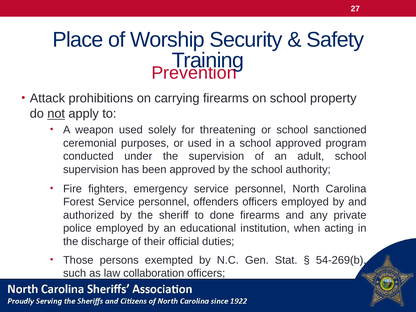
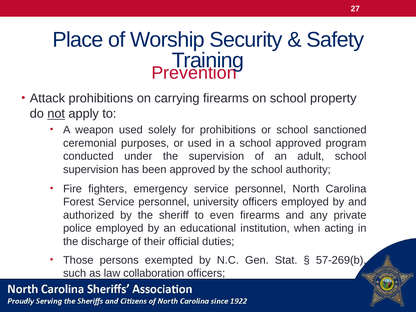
for threatening: threatening -> prohibitions (228, 130)
offenders: offenders -> university (216, 202)
done: done -> even (222, 215)
54-269(b: 54-269(b -> 57-269(b (341, 260)
